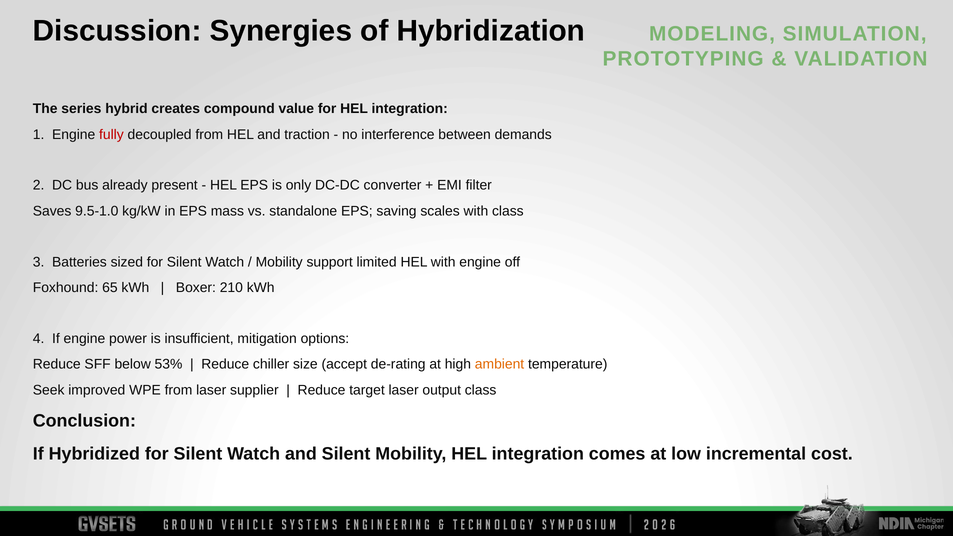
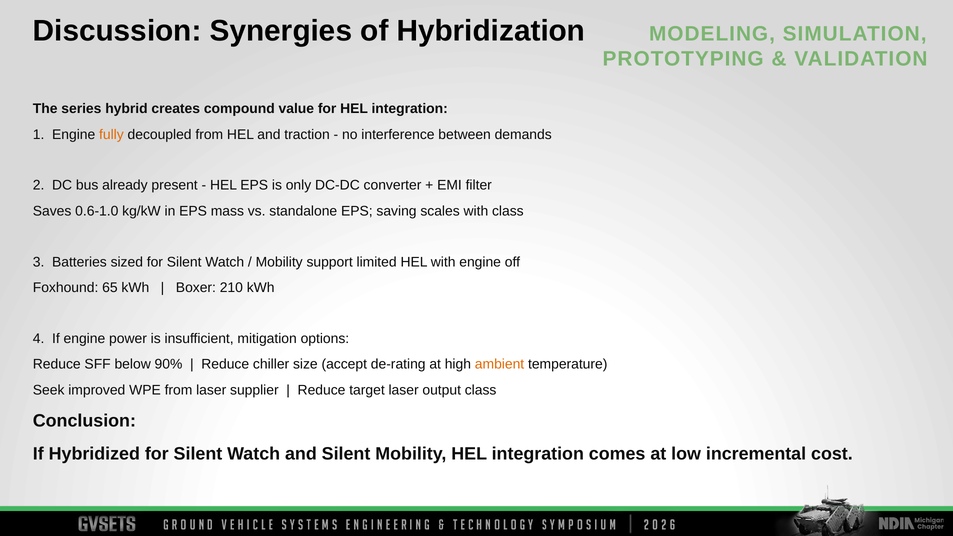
fully colour: red -> orange (111, 134)
9.5-1.0: 9.5-1.0 -> 0.6-1.0 (97, 211)
53%: 53% -> 90% (169, 364)
